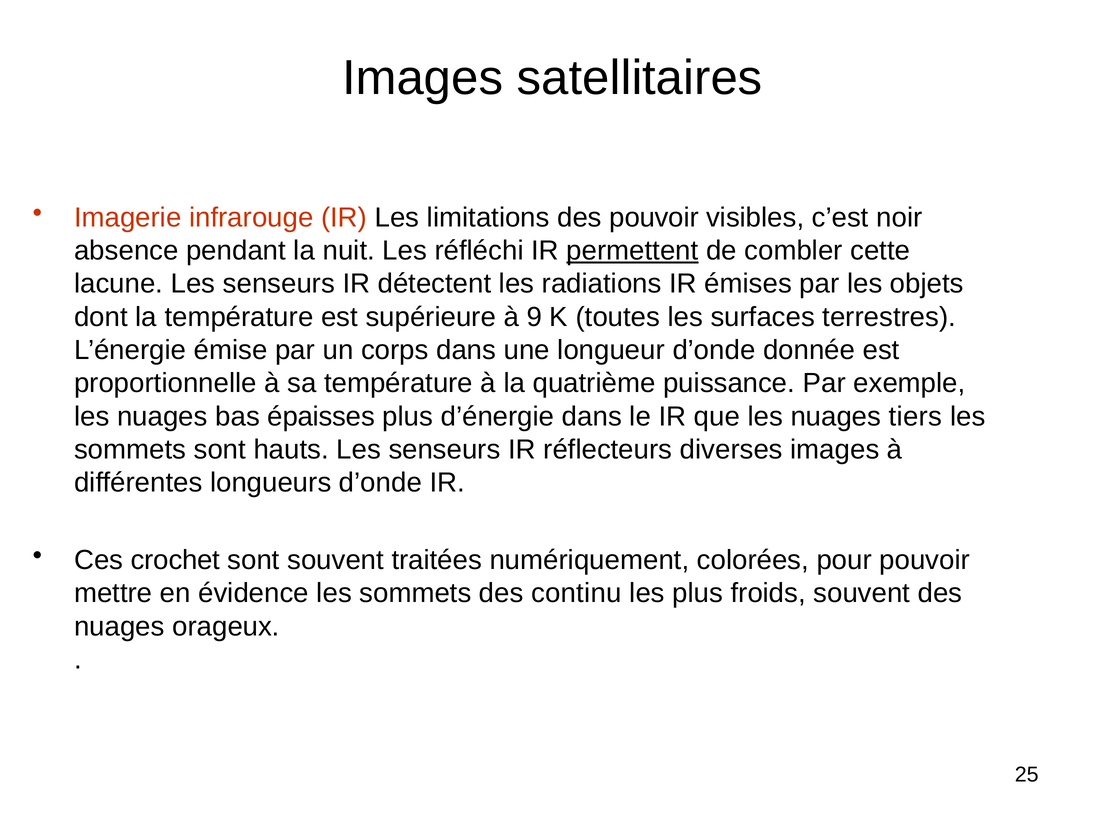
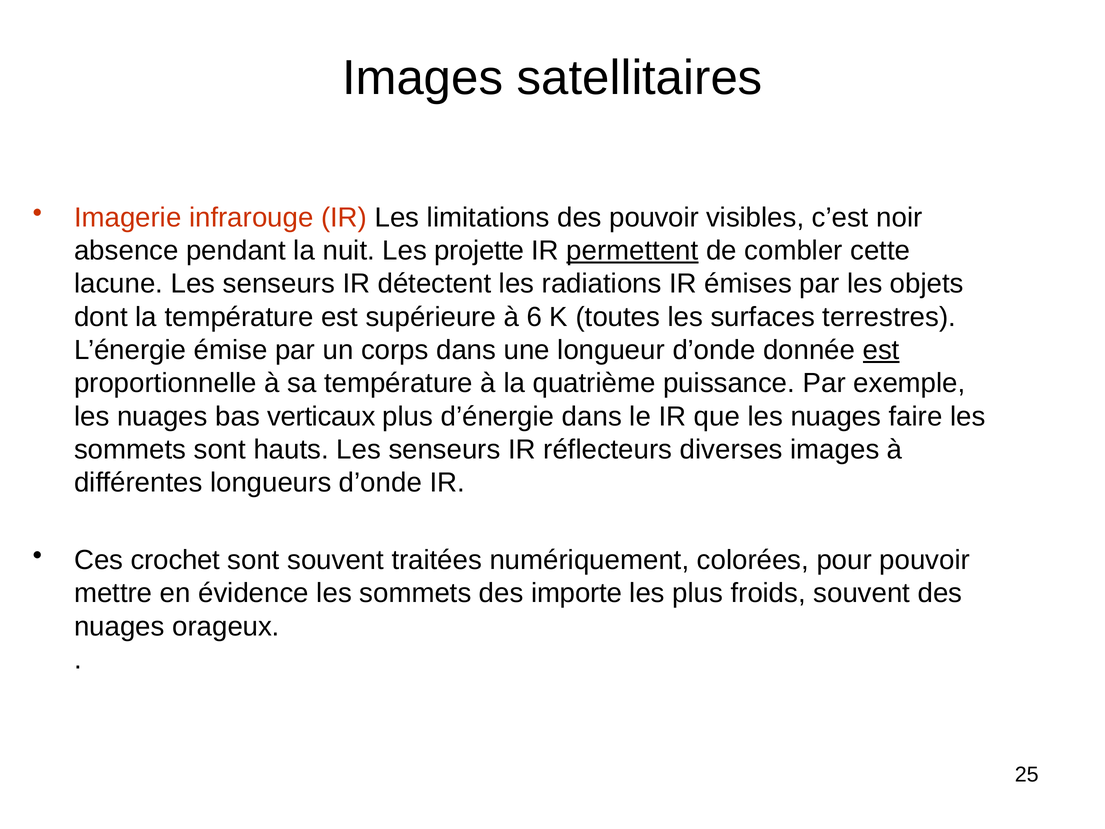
réfléchi: réfléchi -> projette (479, 251)
9: 9 -> 6 (534, 317)
est underline: none -> present (881, 350)
épaisses: épaisses -> verticaux (321, 416)
tiers: tiers -> faire (916, 416)
continu: continu -> importe (577, 593)
